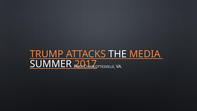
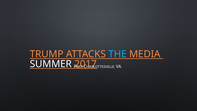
THE colour: white -> light blue (118, 54)
